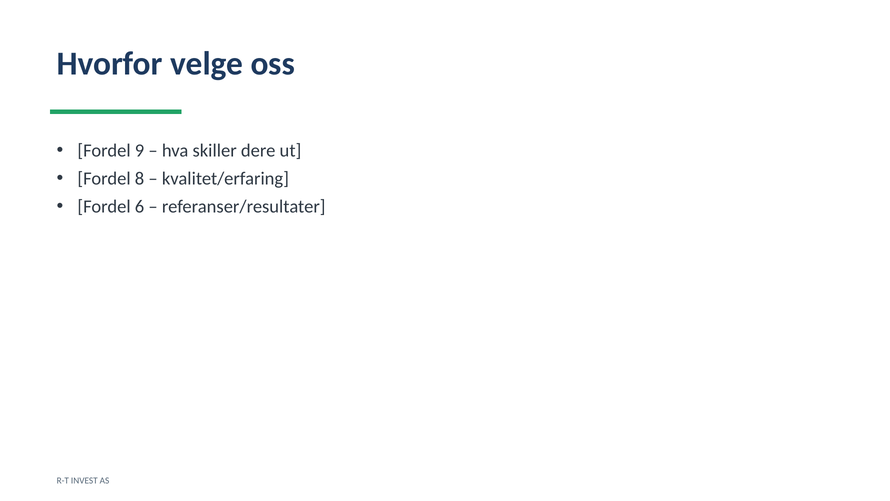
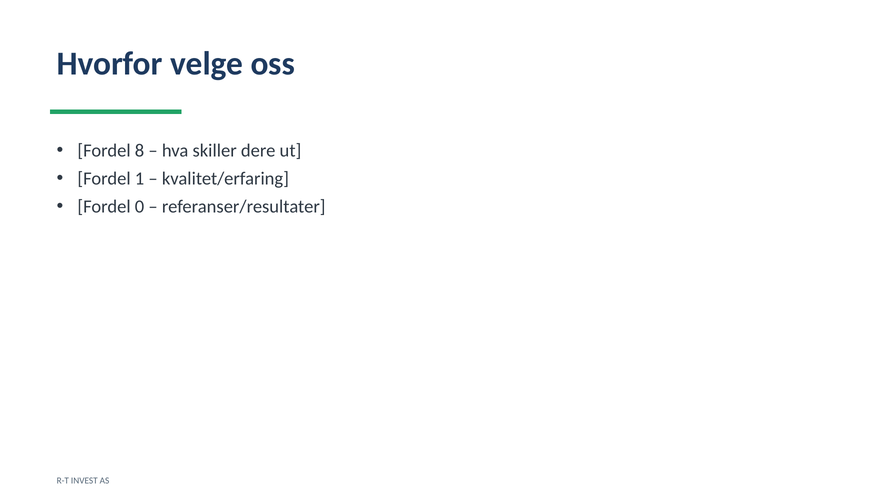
9: 9 -> 8 (140, 151)
8: 8 -> 1 (140, 179)
6: 6 -> 0 (140, 206)
